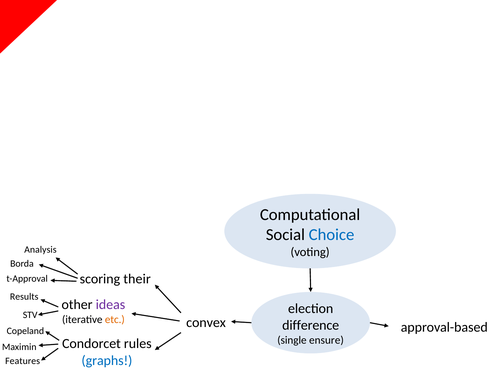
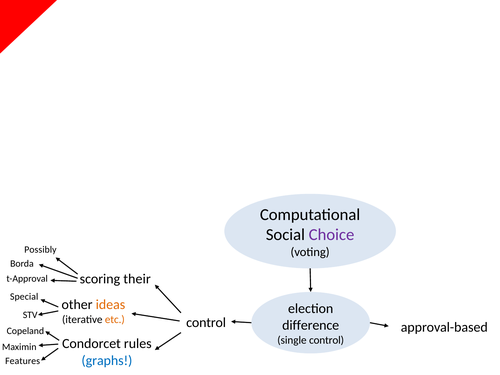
Choice colour: blue -> purple (332, 235)
Analysis: Analysis -> Possibly (40, 250)
Results: Results -> Special (24, 297)
ideas colour: purple -> orange (110, 305)
convex: convex -> control (206, 322)
single ensure: ensure -> control (327, 340)
